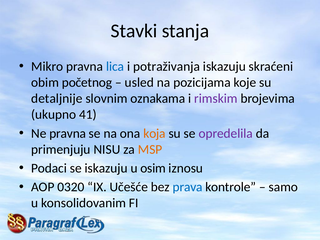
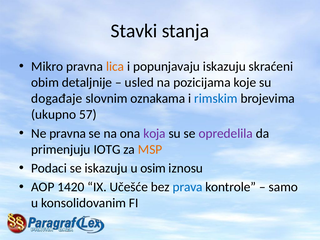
lica colour: blue -> orange (115, 67)
potraživanja: potraživanja -> popunjavaju (167, 67)
početnog: početnog -> detaljnije (87, 83)
detaljnije: detaljnije -> događaje (57, 99)
rimskim colour: purple -> blue (216, 99)
41: 41 -> 57 (88, 115)
koja colour: orange -> purple (154, 133)
NISU: NISU -> IOTG (107, 149)
0320: 0320 -> 1420 (71, 187)
